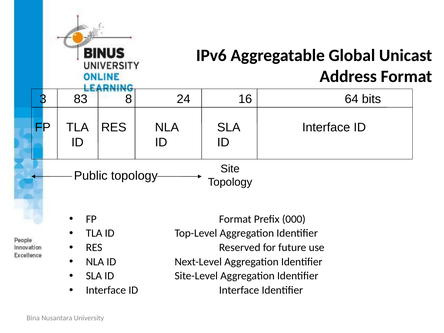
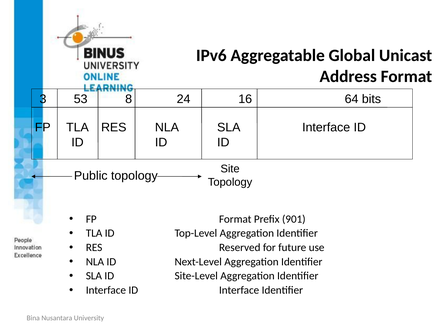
83: 83 -> 53 (81, 99)
000: 000 -> 901 (294, 219)
